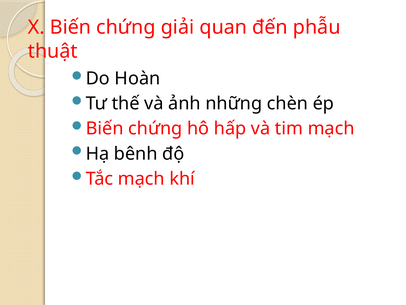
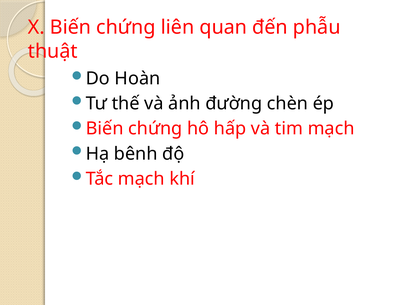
giải: giải -> liên (178, 27)
những: những -> đường (234, 103)
